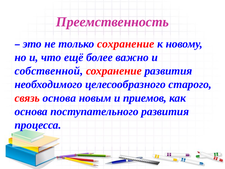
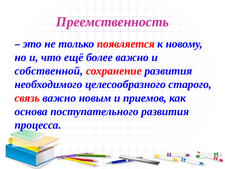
только сохранение: сохранение -> появляется (126, 44)
связь основа: основа -> важно (59, 98)
